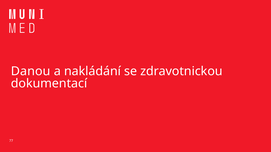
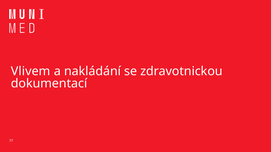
Danou: Danou -> Vlivem (31, 71)
